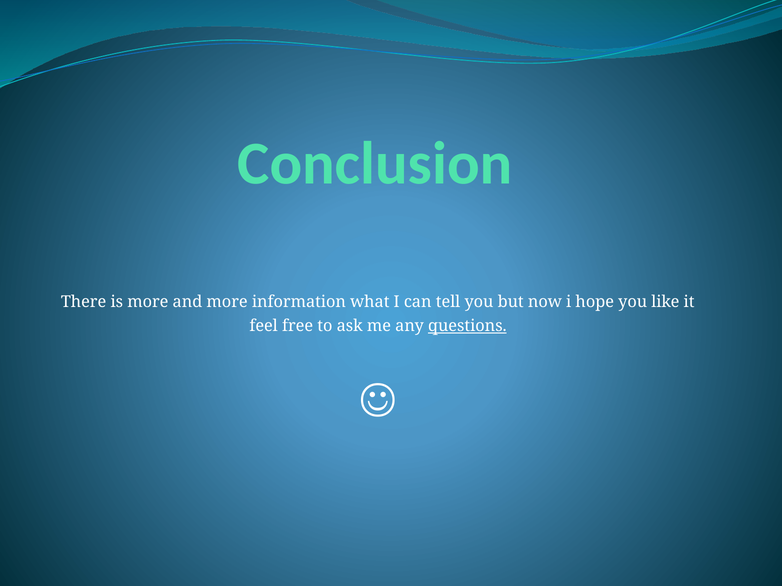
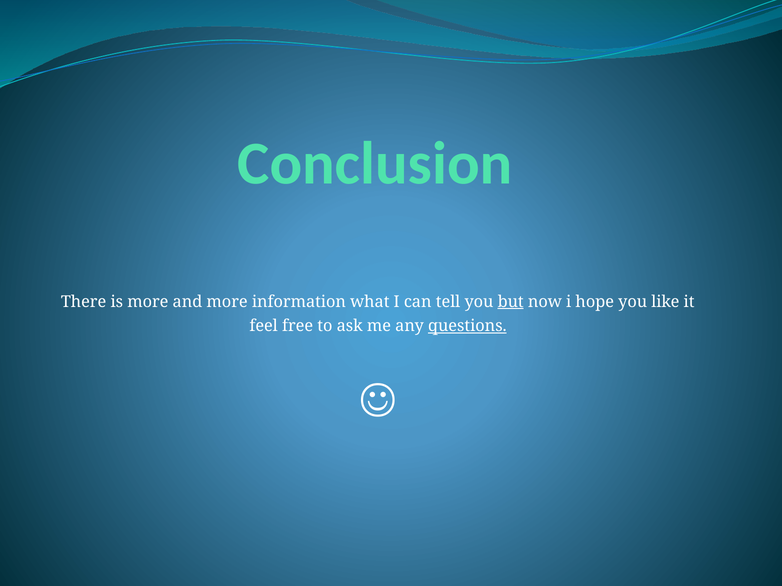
but underline: none -> present (511, 302)
